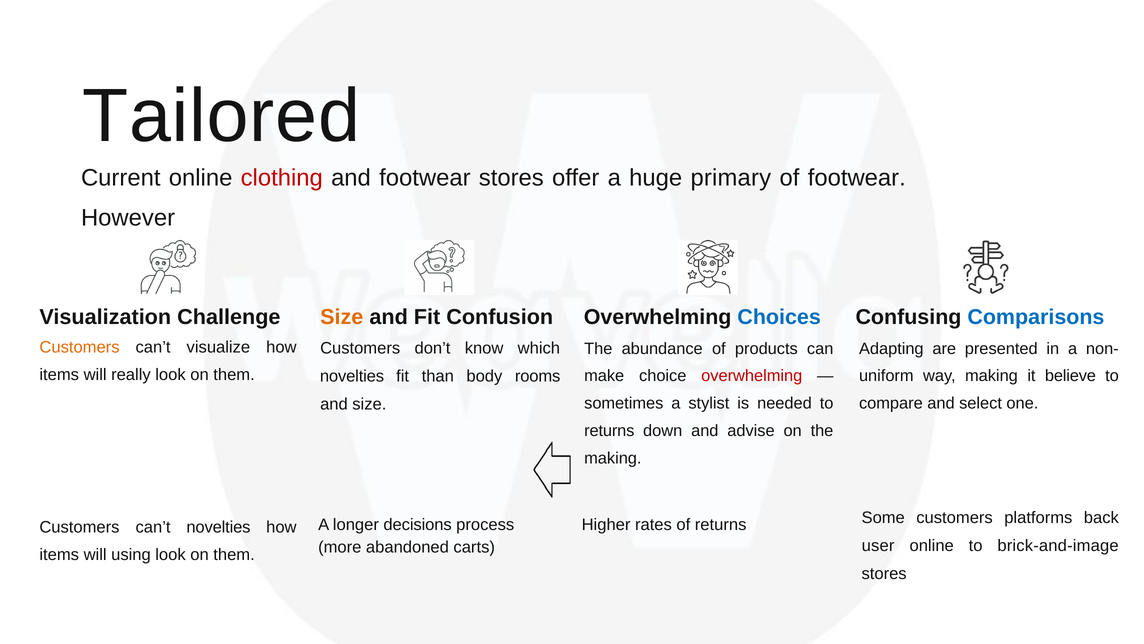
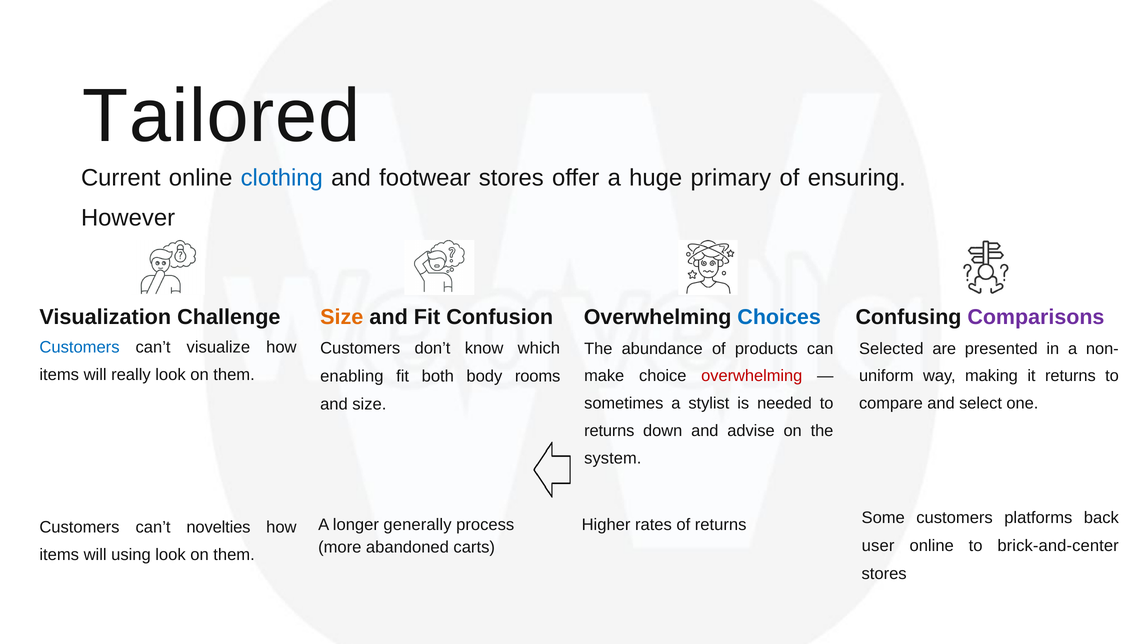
clothing colour: red -> blue (282, 177)
of footwear: footwear -> ensuring (857, 177)
Comparisons colour: blue -> purple (1036, 317)
Customers colour: orange -> blue (80, 347)
Adapting: Adapting -> Selected (891, 348)
it believe: believe -> returns (1070, 376)
novelties: novelties -> enabling (352, 376)
than: than -> both (438, 376)
making: making -> system (613, 458)
decisions: decisions -> generally (418, 524)
brick-and-image: brick-and-image -> brick-and-center (1058, 545)
